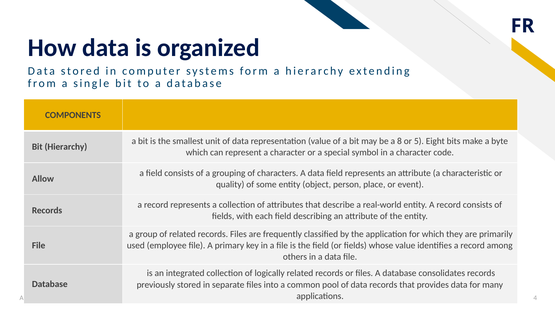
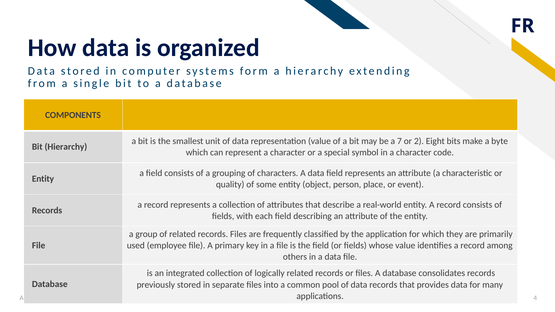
8: 8 -> 7 (399, 141)
5: 5 -> 2 (419, 141)
Allow: Allow -> Entity (43, 179)
